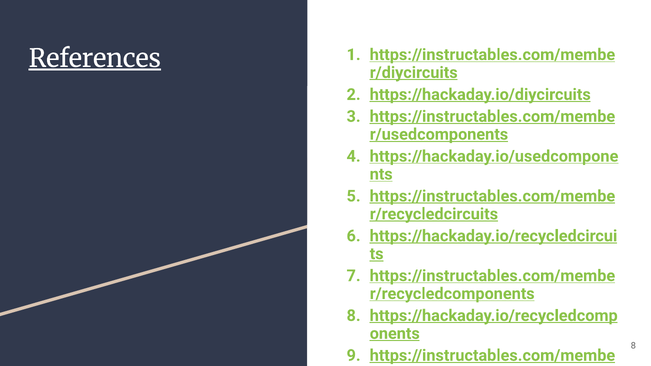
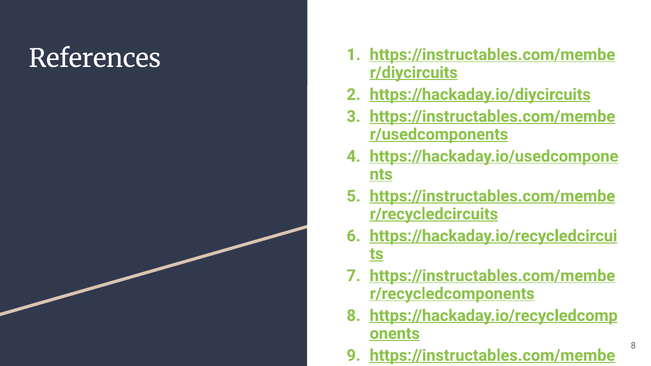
References underline: present -> none (95, 59)
